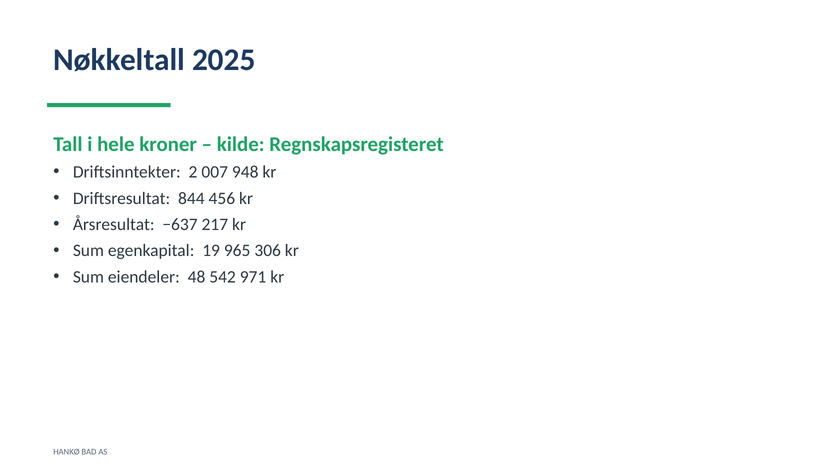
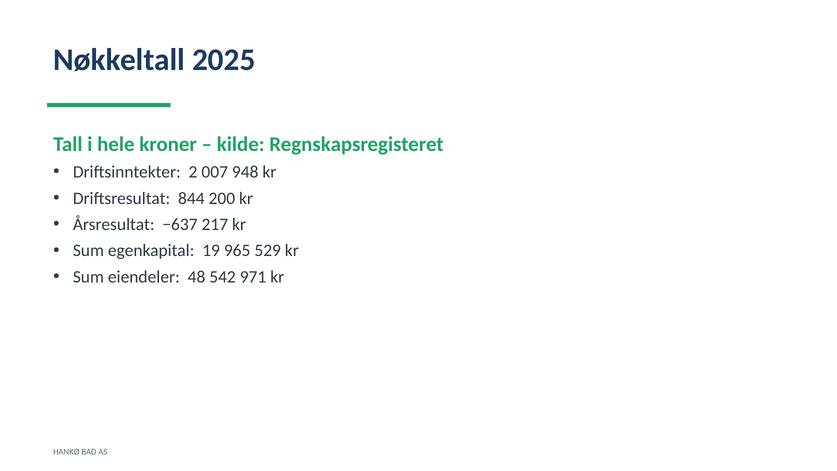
456: 456 -> 200 (222, 198)
306: 306 -> 529 (268, 251)
